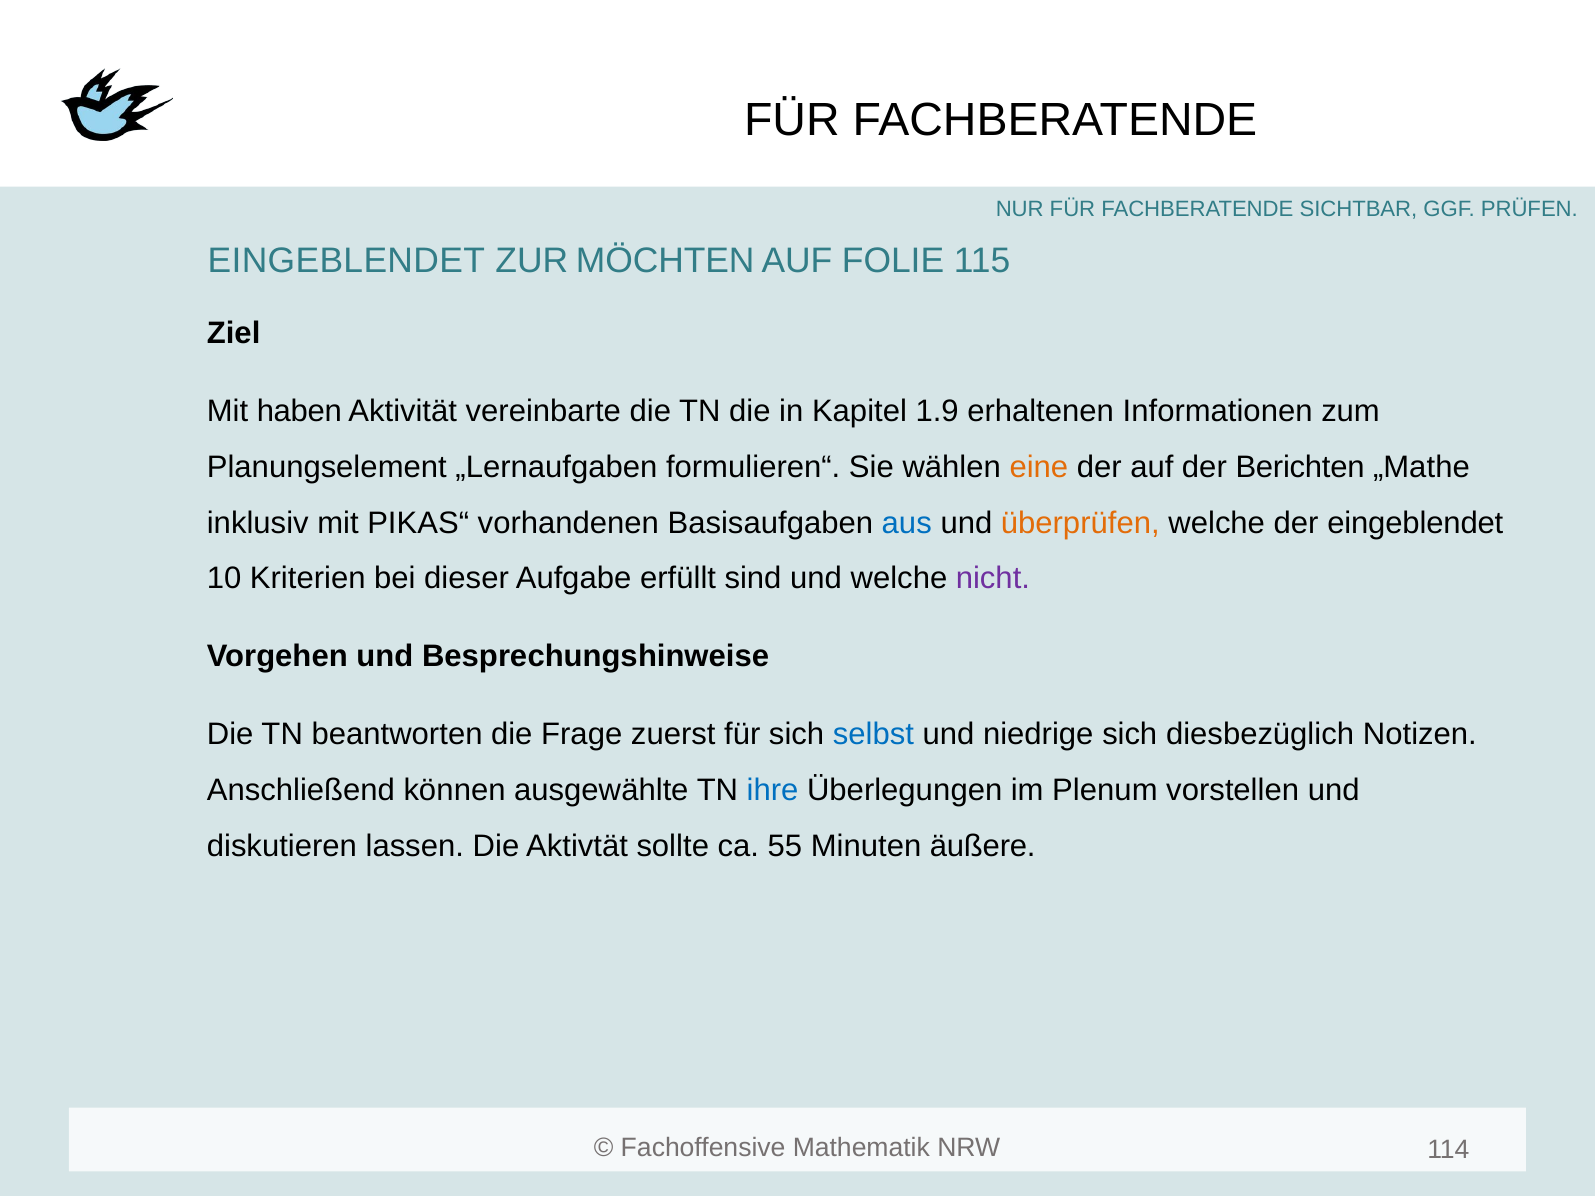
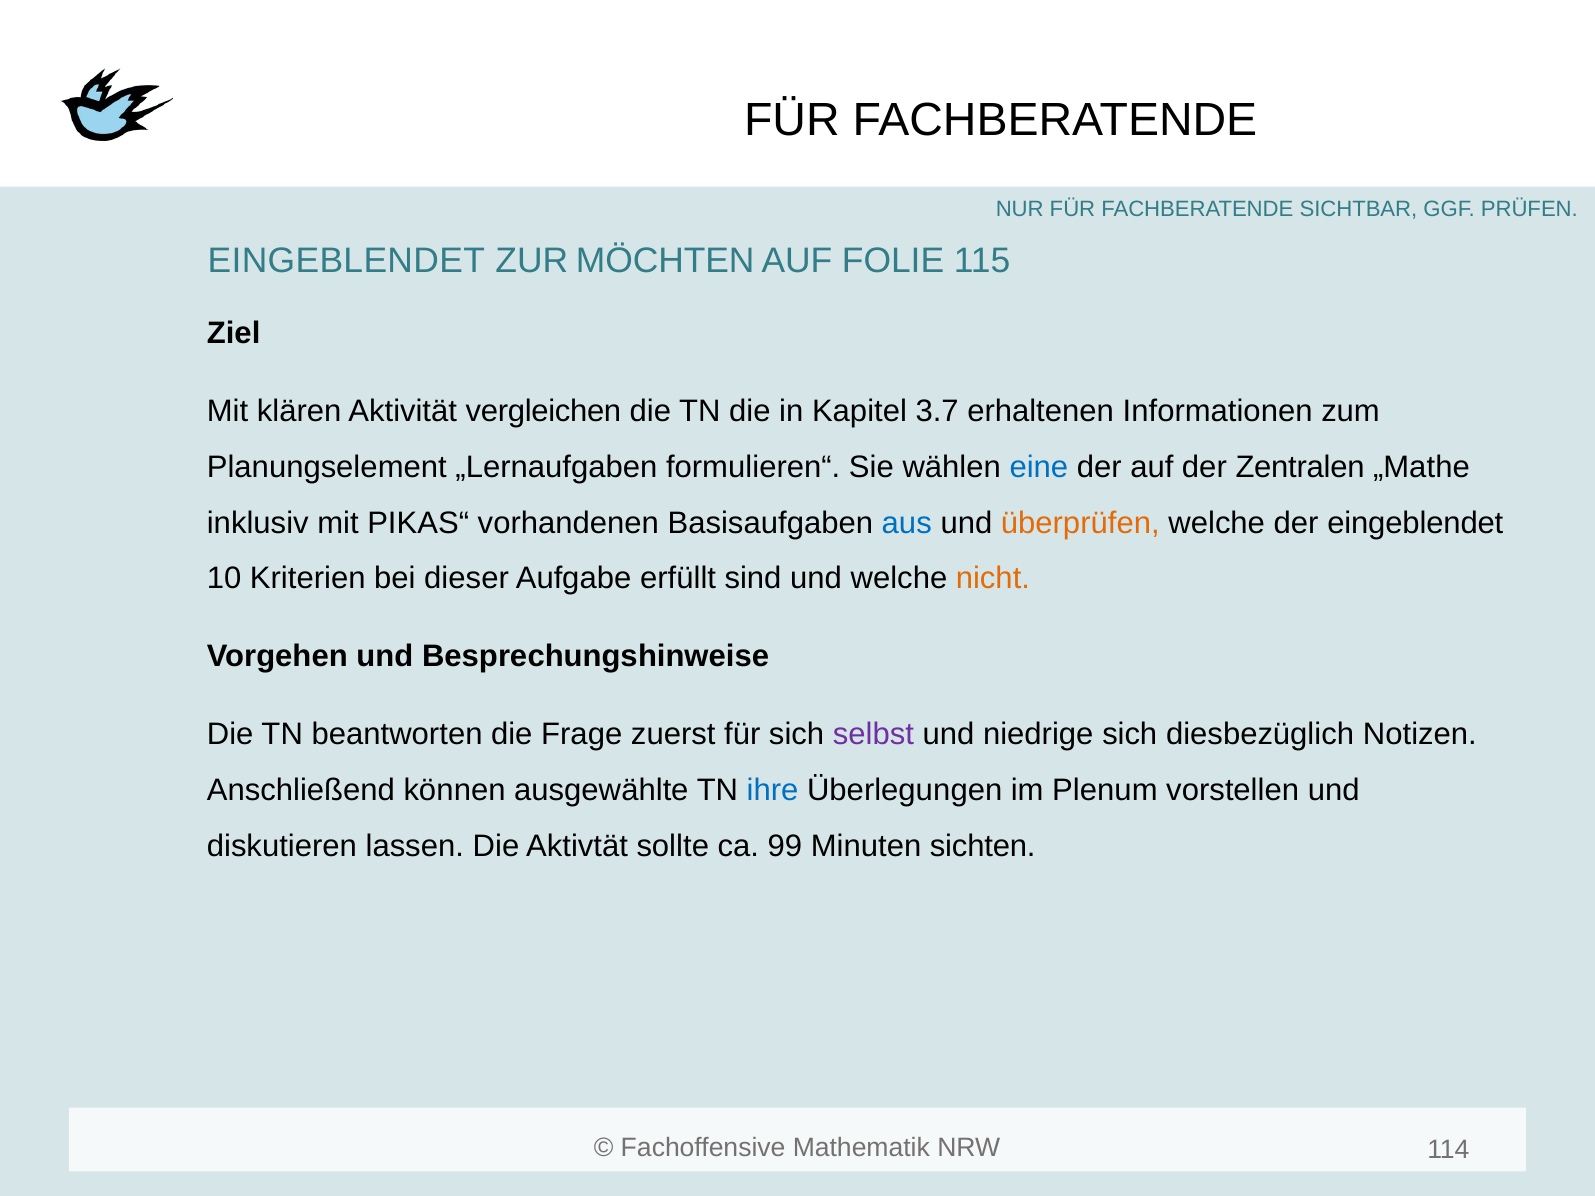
haben: haben -> klären (299, 411)
vereinbarte: vereinbarte -> vergleichen (543, 411)
1.9: 1.9 -> 3.7 (937, 411)
eine colour: orange -> blue (1039, 467)
Berichten: Berichten -> Zentralen (1300, 467)
nicht colour: purple -> orange (993, 579)
selbst colour: blue -> purple (873, 735)
55: 55 -> 99 (785, 846)
äußere: äußere -> sichten (983, 846)
